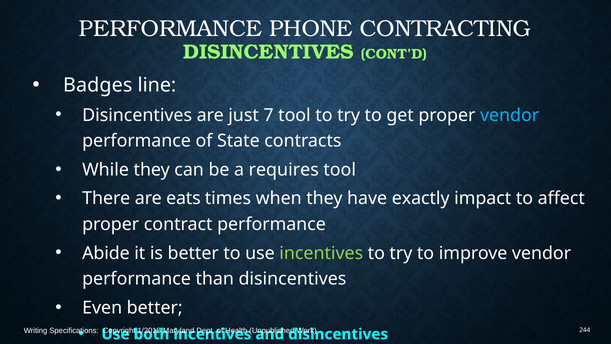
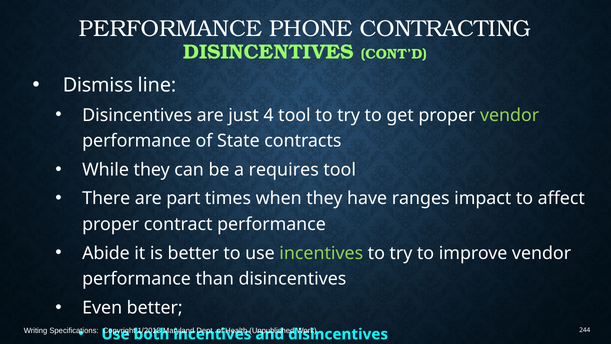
Badges: Badges -> Dismiss (98, 85)
7: 7 -> 4 (269, 115)
vendor colour: light blue -> light green (510, 115)
eats: eats -> part (183, 198)
exactly: exactly -> ranges (421, 198)
